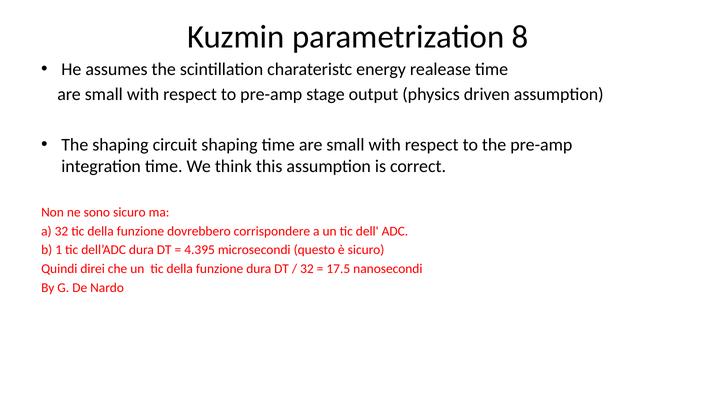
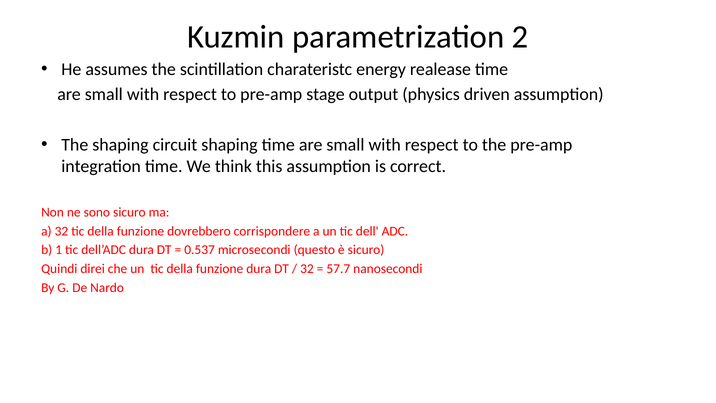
8: 8 -> 2 (520, 37)
4.395: 4.395 -> 0.537 (200, 250)
17.5: 17.5 -> 57.7 (338, 269)
